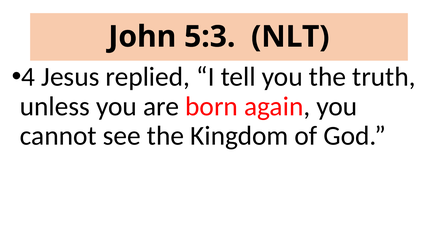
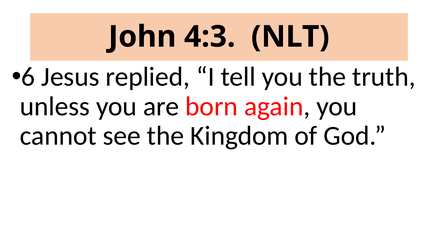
5:3: 5:3 -> 4:3 (210, 37)
4: 4 -> 6 (28, 77)
